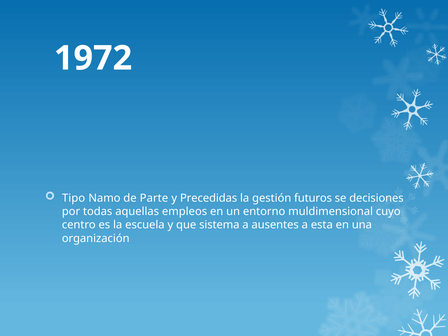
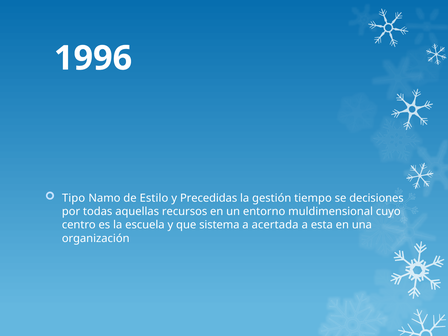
1972: 1972 -> 1996 (93, 58)
Parte: Parte -> Estilo (154, 198)
futuros: futuros -> tiempo (313, 198)
empleos: empleos -> recursos (185, 211)
ausentes: ausentes -> acertada (275, 225)
